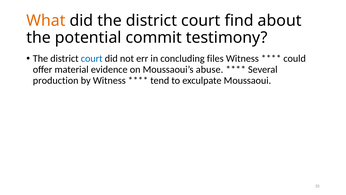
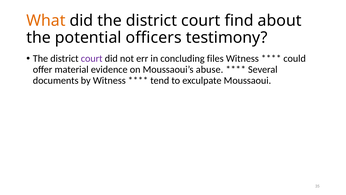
commit: commit -> officers (154, 38)
court colour: blue -> purple (92, 58)
production: production -> documents (56, 80)
